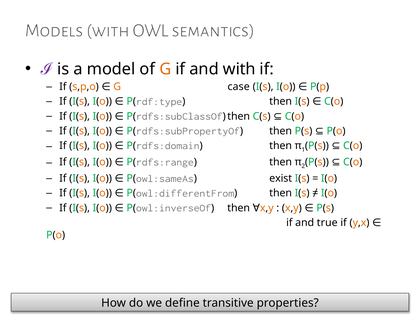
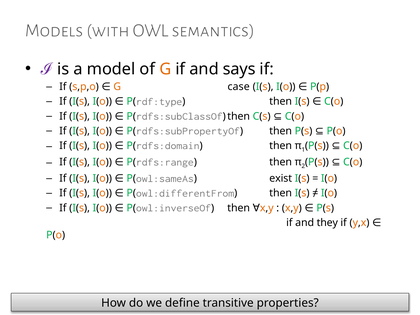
and with: with -> says (239, 69)
true: true -> they (327, 223)
